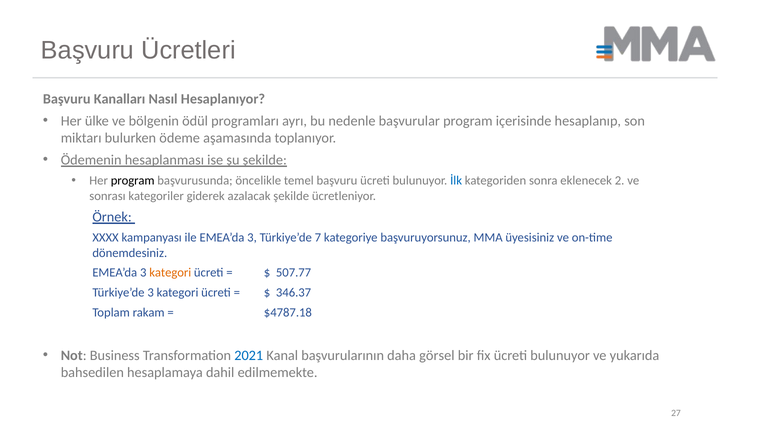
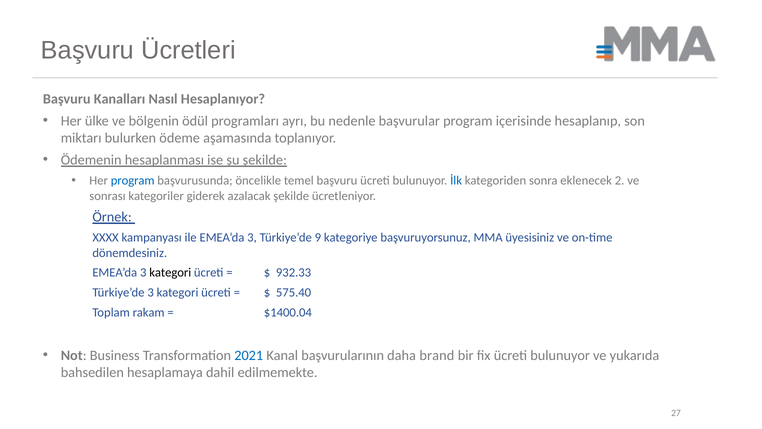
program colour: black -> blue (133, 180)
7: 7 -> 9 (318, 237)
kategori colour: orange -> black (170, 273)
507.77: 507.77 -> 932.33 (294, 273)
346.37: 346.37 -> 575.40 (294, 292)
$4787.18: $4787.18 -> $1400.04 (288, 312)
görsel: görsel -> brand (437, 355)
